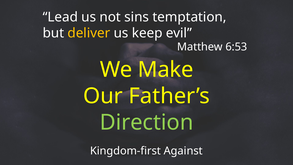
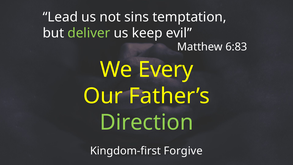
deliver colour: yellow -> light green (89, 33)
6:53: 6:53 -> 6:83 (236, 47)
Make: Make -> Every (166, 69)
Against: Against -> Forgive (183, 151)
